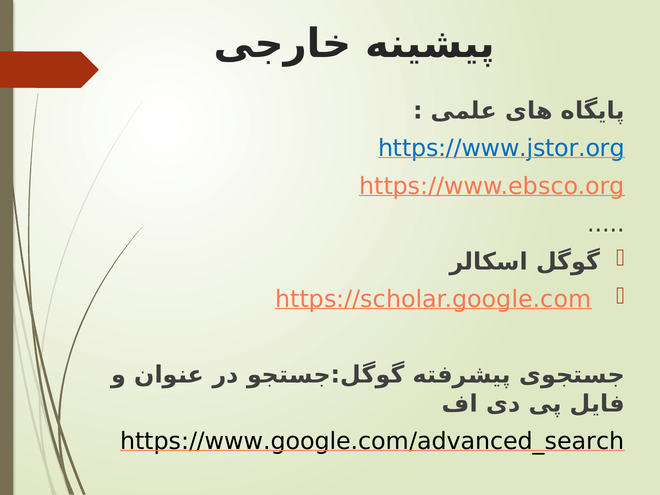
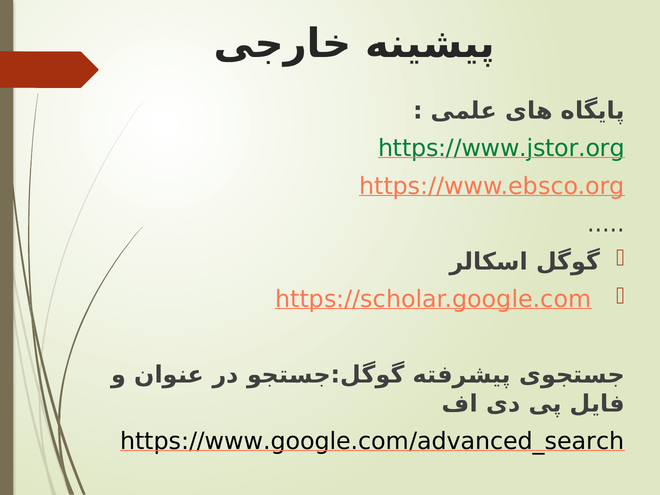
https://www.jstor.org colour: blue -> green (501, 149)
